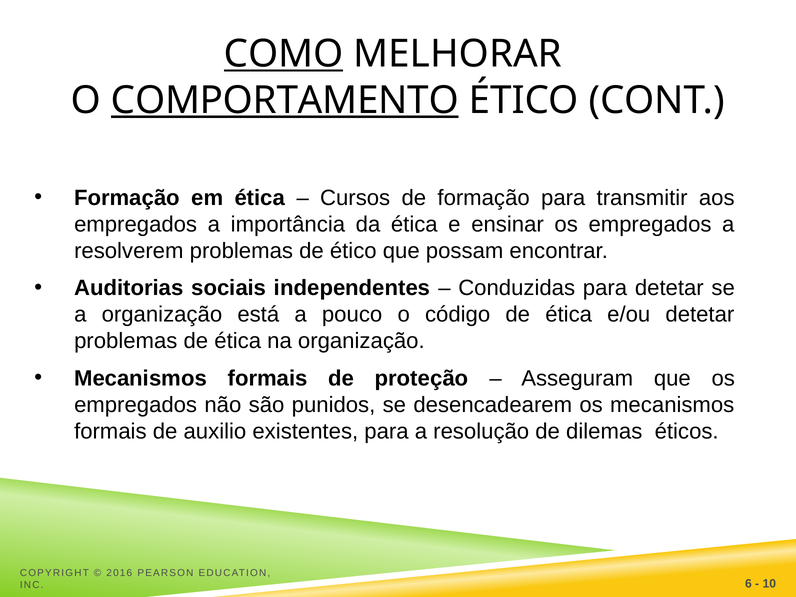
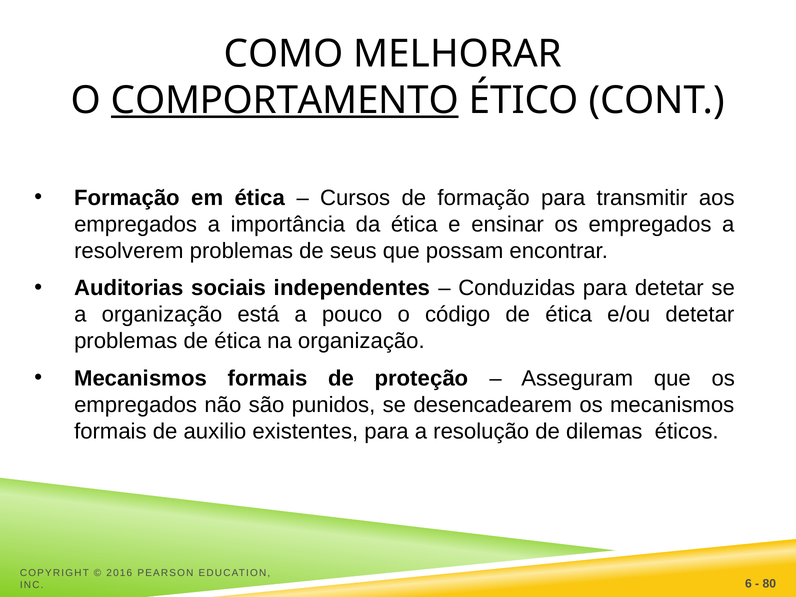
COMO underline: present -> none (284, 54)
de ético: ético -> seus (353, 251)
10: 10 -> 80 (769, 584)
